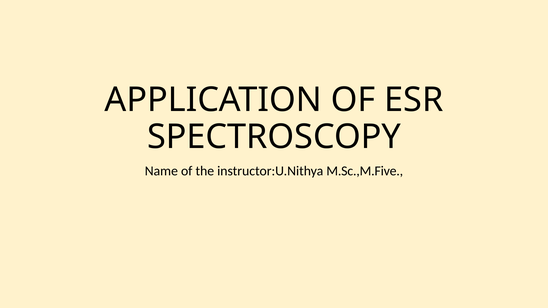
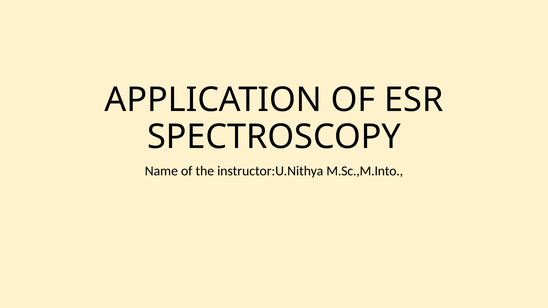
M.Sc.,M.Five: M.Sc.,M.Five -> M.Sc.,M.Into (365, 171)
